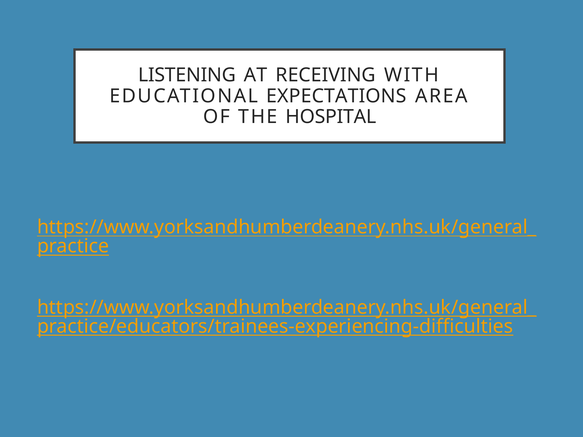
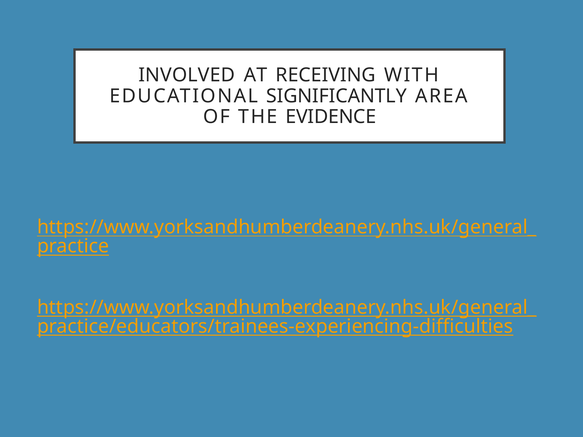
LISTENING: LISTENING -> INVOLVED (187, 75)
EXPECTATIONS: EXPECTATIONS -> SIGNIFICANTLY (337, 96)
HOSPITAL: HOSPITAL -> EVIDENCE (331, 117)
